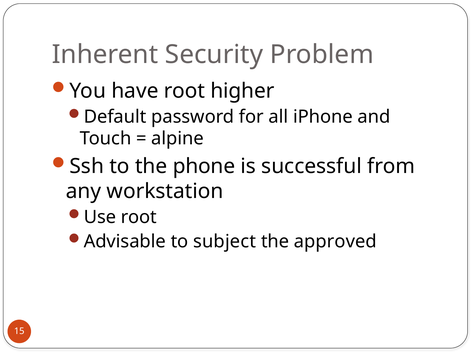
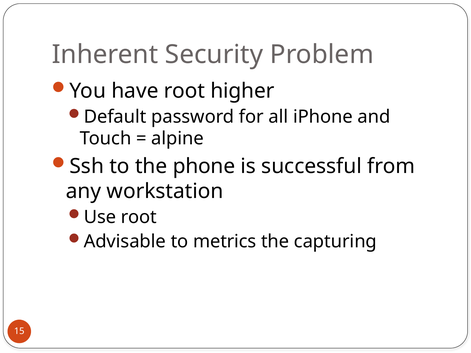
subject: subject -> metrics (225, 242)
approved: approved -> capturing (335, 242)
